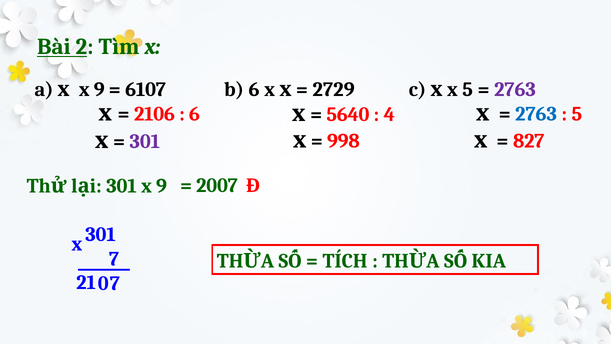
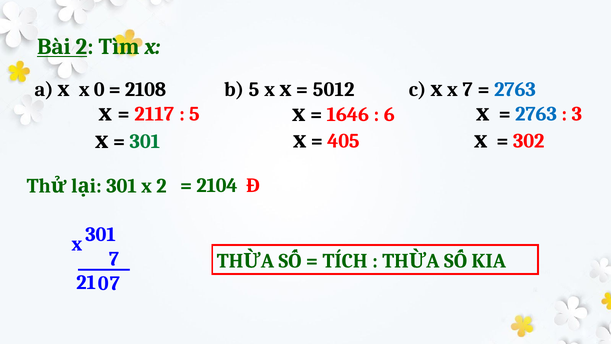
x x 9: 9 -> 0 (99, 89)
6107: 6107 -> 2108 (146, 89)
b 6: 6 -> 5 (254, 89)
2729: 2729 -> 5012 (334, 89)
x x 5: 5 -> 7 (468, 89)
2763 colour: purple -> blue (515, 89)
2106: 2106 -> 2117 (154, 114)
6: 6 -> 5 (194, 114)
5: 5 -> 3 (577, 114)
5640: 5640 -> 1646 (348, 115)
4: 4 -> 6 (389, 115)
998: 998 -> 405 (343, 141)
827: 827 -> 302 (529, 141)
301 colour: purple -> green (145, 142)
2007: 2007 -> 2104 (217, 186)
301 x 9: 9 -> 2 (161, 186)
